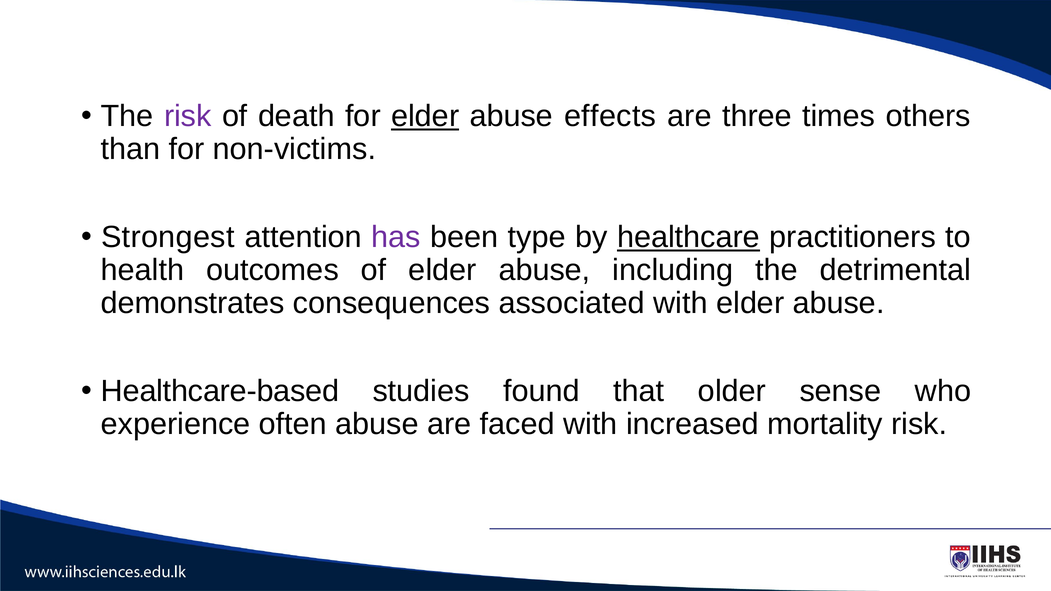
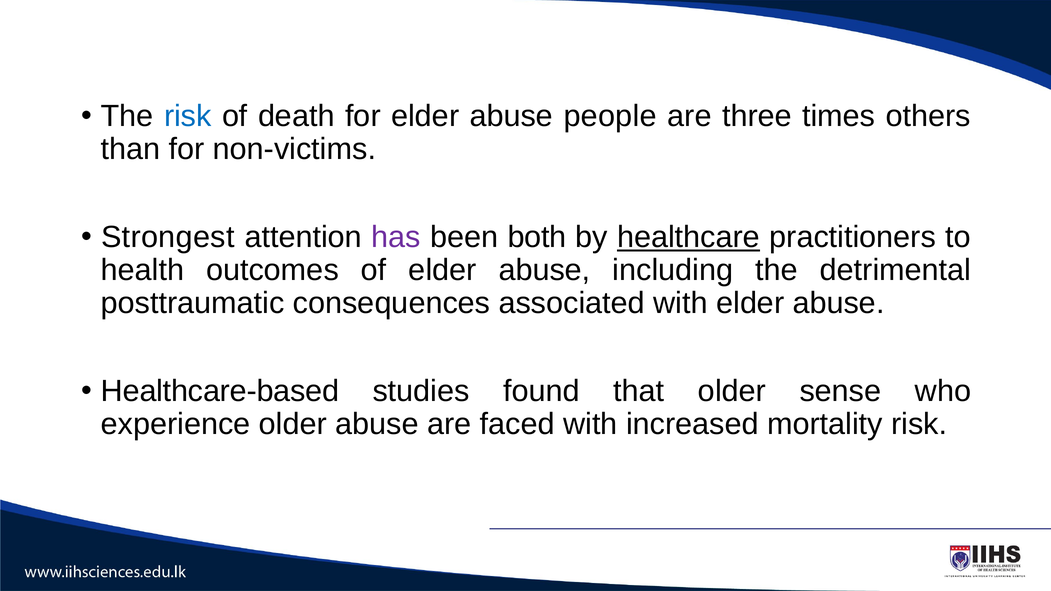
risk colour: purple -> blue (188, 116)
elder underline: present -> none (425, 116)
effects: effects -> people (610, 116)
type: type -> both (537, 237)
demonstrates: demonstrates -> posttraumatic (193, 303)
experience often: often -> older (293, 425)
